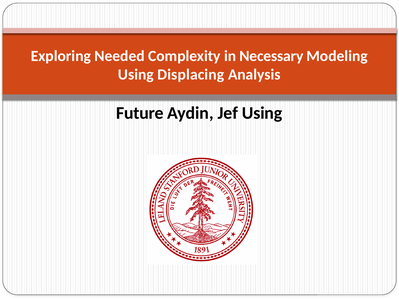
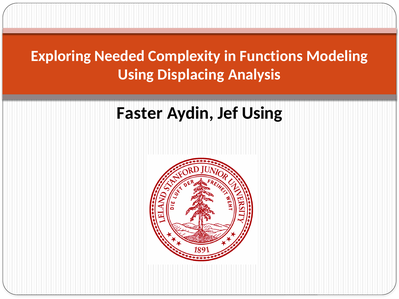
Necessary: Necessary -> Functions (271, 56)
Future: Future -> Faster (140, 113)
